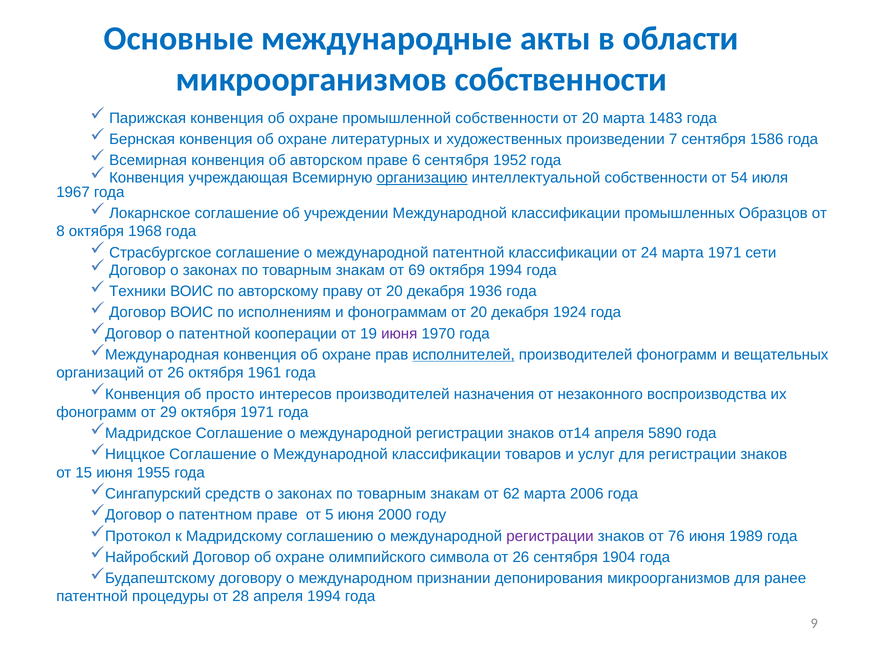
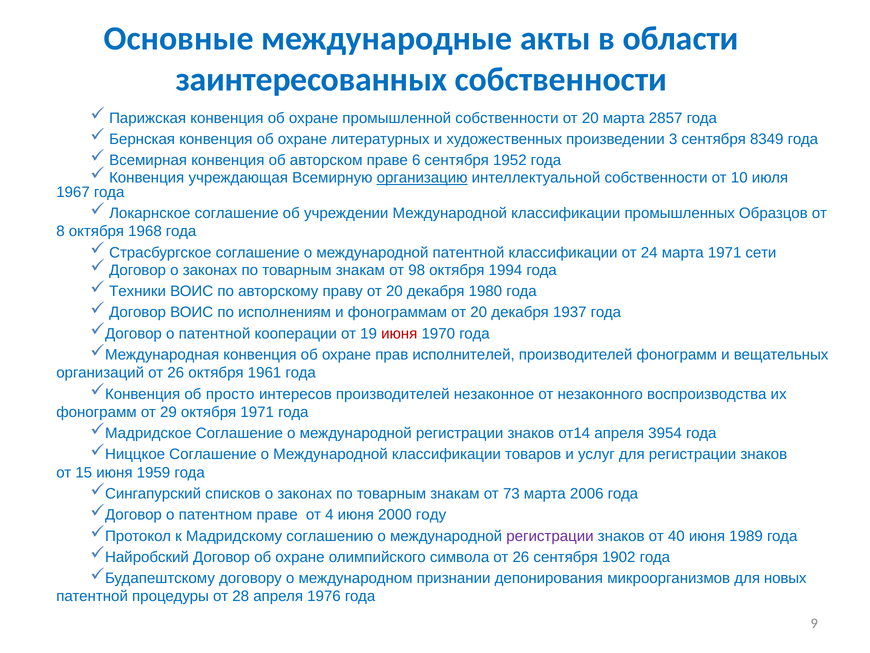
микроорганизмов: микроорганизмов -> заинтересованных (311, 79)
1483: 1483 -> 2857 (666, 118)
7: 7 -> 3 (673, 139)
1586: 1586 -> 8349 (767, 139)
54: 54 -> 10 (739, 178)
69: 69 -> 98 (417, 270)
1936: 1936 -> 1980 (485, 291)
1924: 1924 -> 1937 (570, 312)
июня colour: purple -> red (399, 333)
исполнителей underline: present -> none (464, 354)
назначения: назначения -> незаконное (494, 394)
5890: 5890 -> 3954 (665, 433)
1955: 1955 -> 1959 (153, 472)
средств: средств -> списков (233, 493)
62: 62 -> 73 (511, 493)
5: 5 -> 4 (329, 515)
76: 76 -> 40 (676, 536)
1904: 1904 -> 1902 (619, 557)
ранее: ранее -> новых (785, 578)
апреля 1994: 1994 -> 1976 (324, 596)
